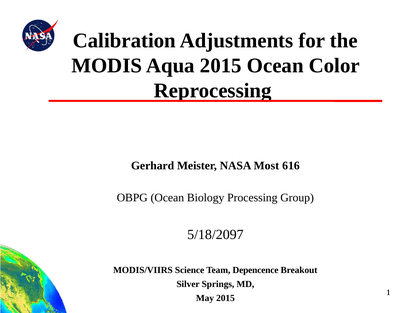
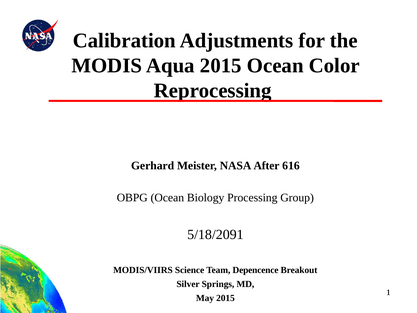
Most: Most -> After (267, 165)
5/18/2097: 5/18/2097 -> 5/18/2091 (215, 234)
